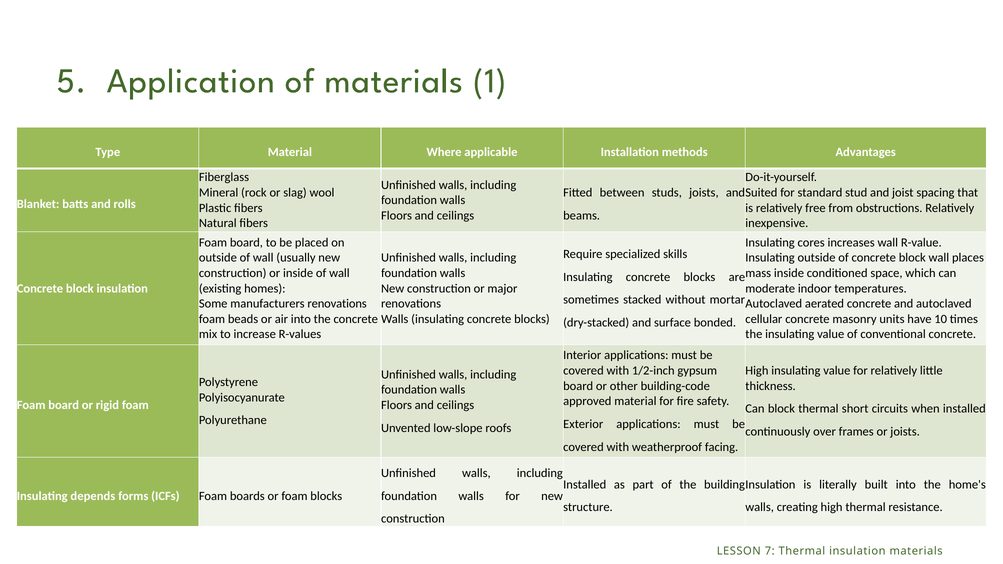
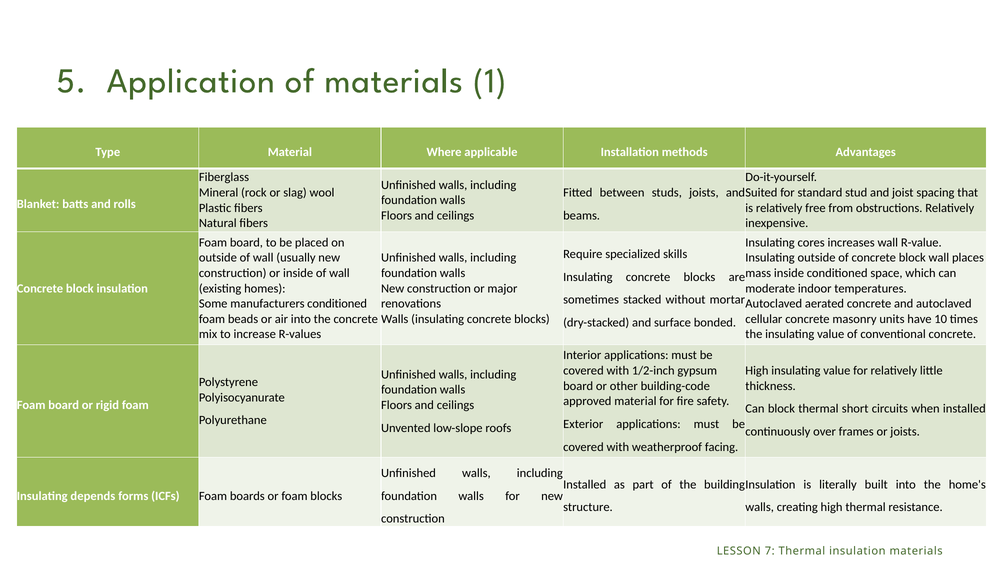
manufacturers renovations: renovations -> conditioned (337, 304)
